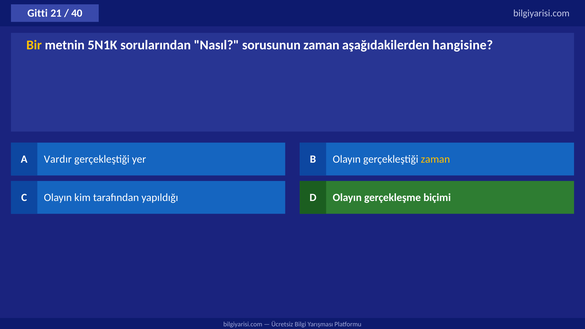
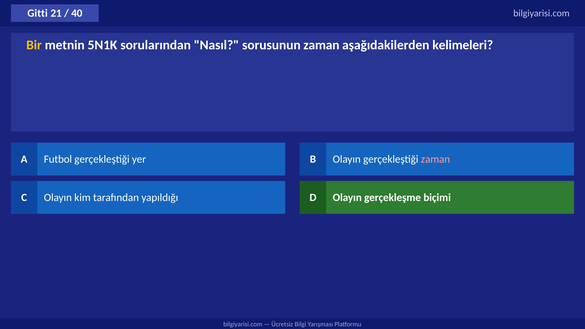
hangisine: hangisine -> kelimeleri (463, 45)
Vardır: Vardır -> Futbol (58, 159)
zaman colour: yellow -> pink (435, 159)
